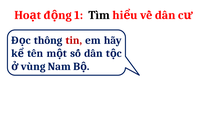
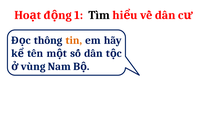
tin colour: red -> orange (74, 40)
